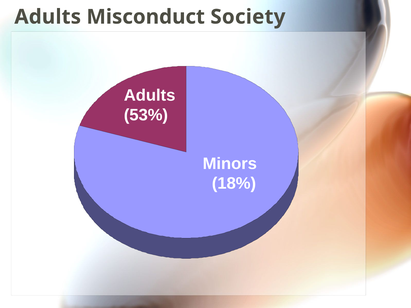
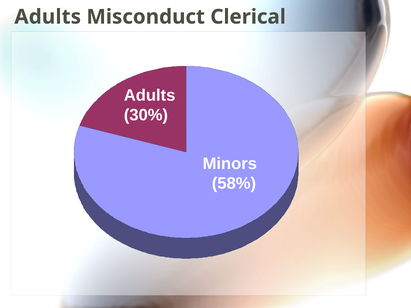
Society: Society -> Clerical (248, 17)
53%: 53% -> 30% (146, 115)
18%: 18% -> 58% (234, 184)
